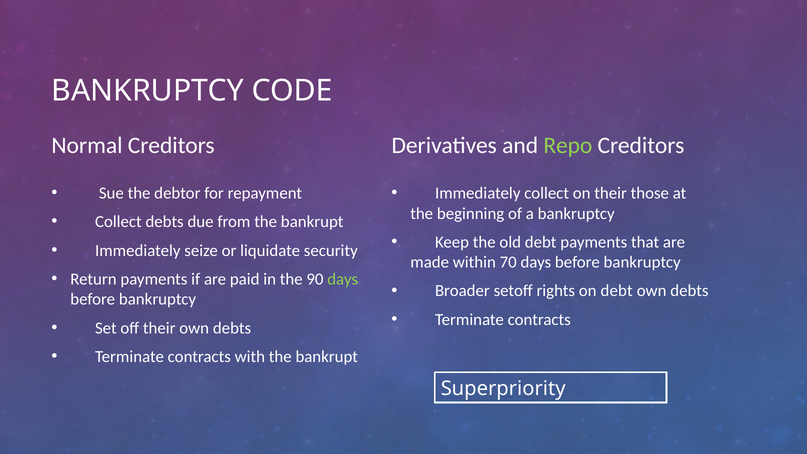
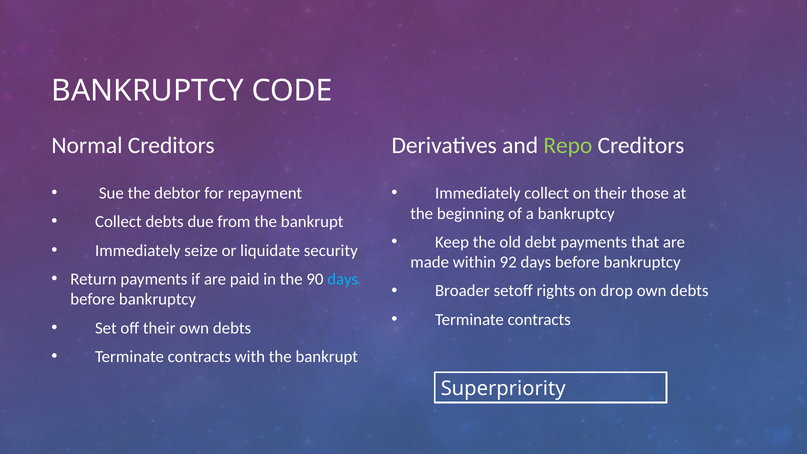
70: 70 -> 92 (508, 262)
days colour: light green -> light blue (343, 279)
on debt: debt -> drop (617, 291)
